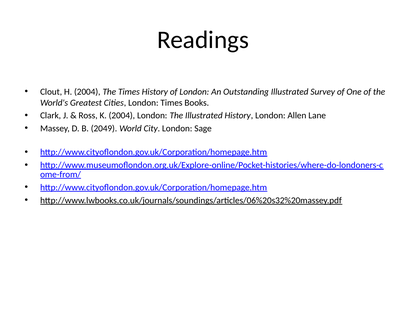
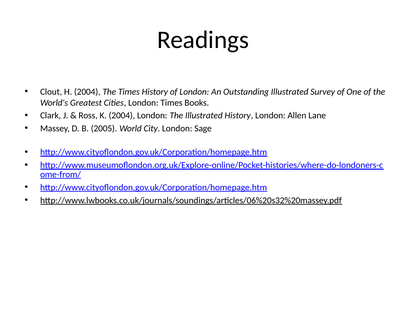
2049: 2049 -> 2005 (104, 128)
